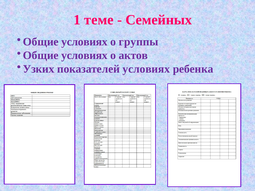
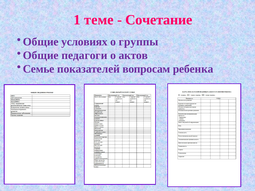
Семейных: Семейных -> Сочетание (159, 20)
условиях: условиях -> педагоги (84, 55)
Узких: Узких -> Семье (39, 69)
показателей условиях: условиях -> вопросам (146, 69)
